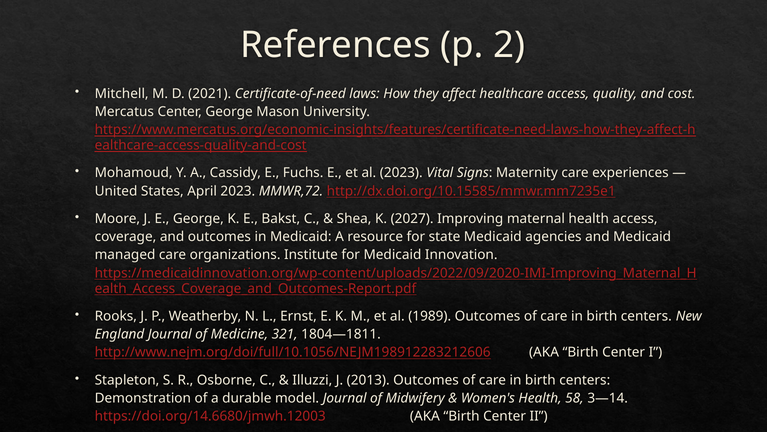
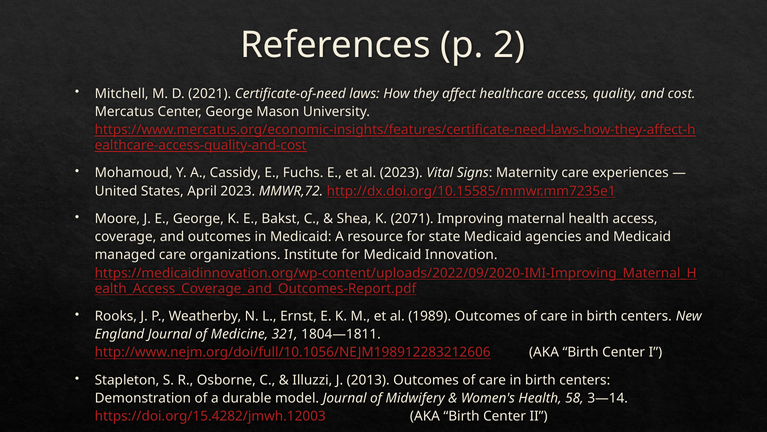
2027: 2027 -> 2071 (412, 219)
https://doi.org/14.6680/jmwh.12003: https://doi.org/14.6680/jmwh.12003 -> https://doi.org/15.4282/jmwh.12003 (210, 416)
